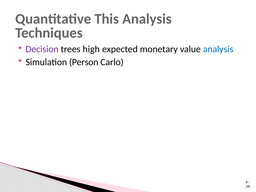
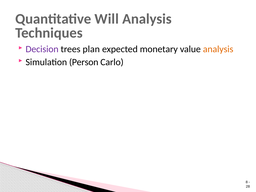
This: This -> Will (107, 19)
high: high -> plan (91, 49)
analysis colour: blue -> orange (218, 49)
